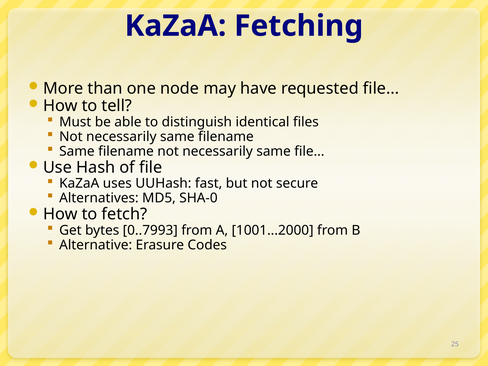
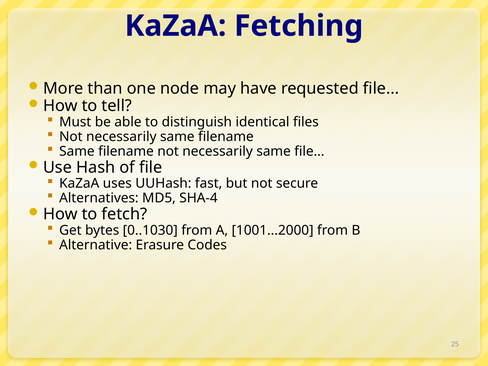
SHA-0: SHA-0 -> SHA-4 (198, 198)
0..7993: 0..7993 -> 0..1030 (150, 230)
